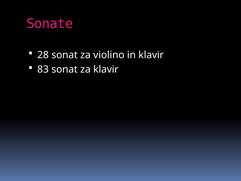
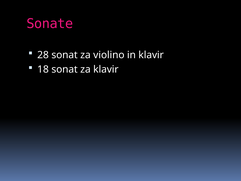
83: 83 -> 18 (43, 69)
